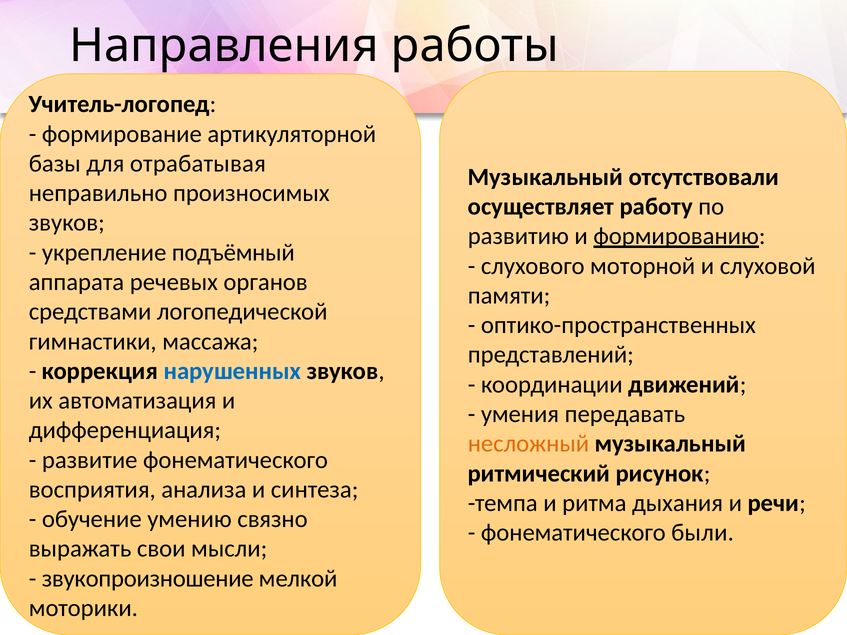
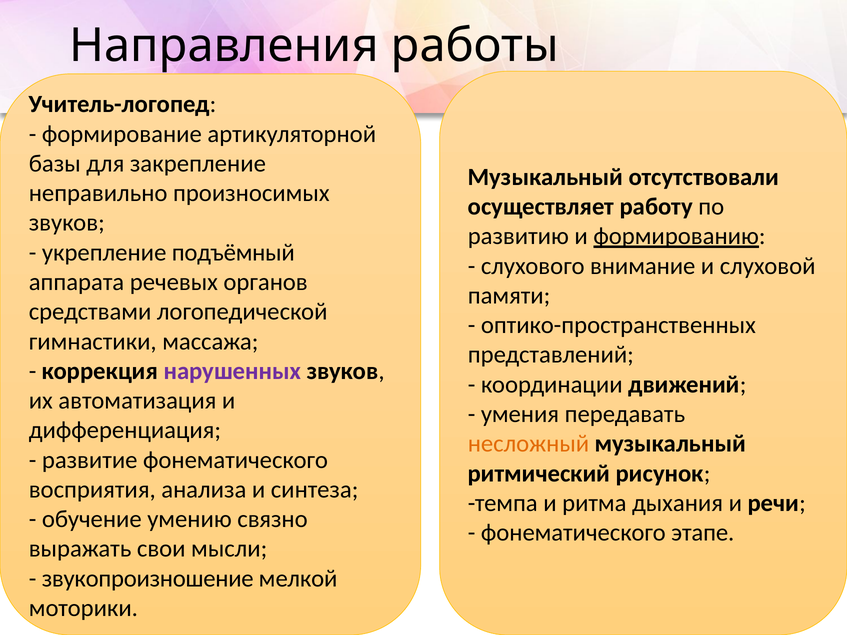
отрабатывая: отрабатывая -> закрепление (198, 164)
моторной: моторной -> внимание (643, 266)
нарушенных colour: blue -> purple (232, 371)
были: были -> этапе (703, 533)
